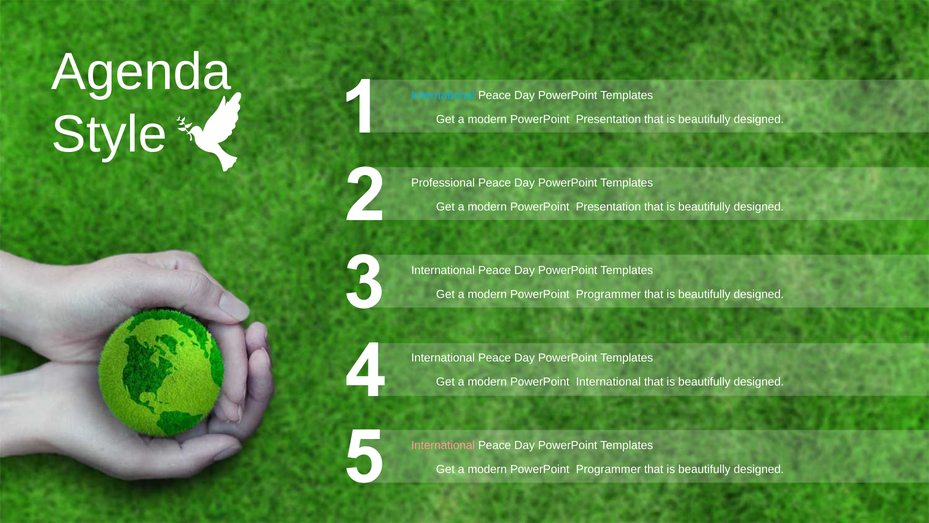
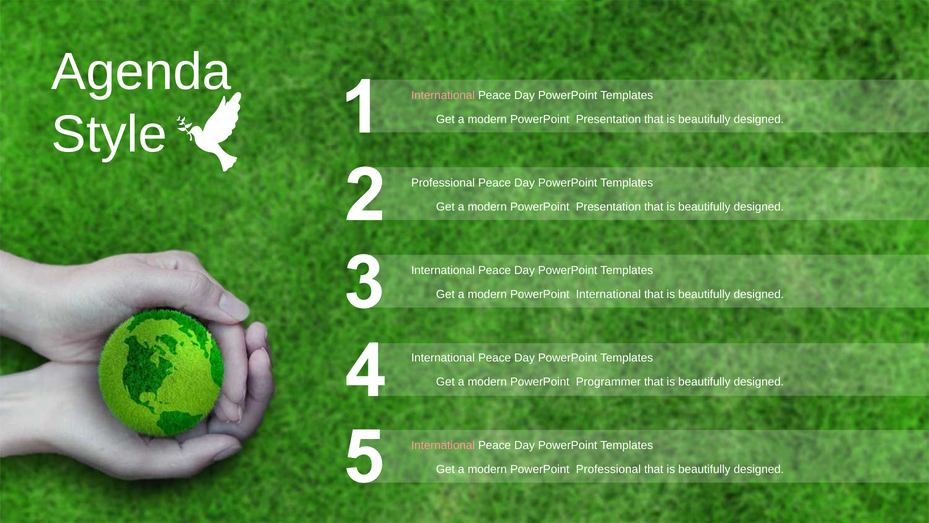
International colour: light blue -> pink (443, 95)
Programmer: Programmer -> International (608, 294)
PowerPoint International: International -> Programmer (608, 382)
Programmer: Programmer -> Professional (608, 469)
